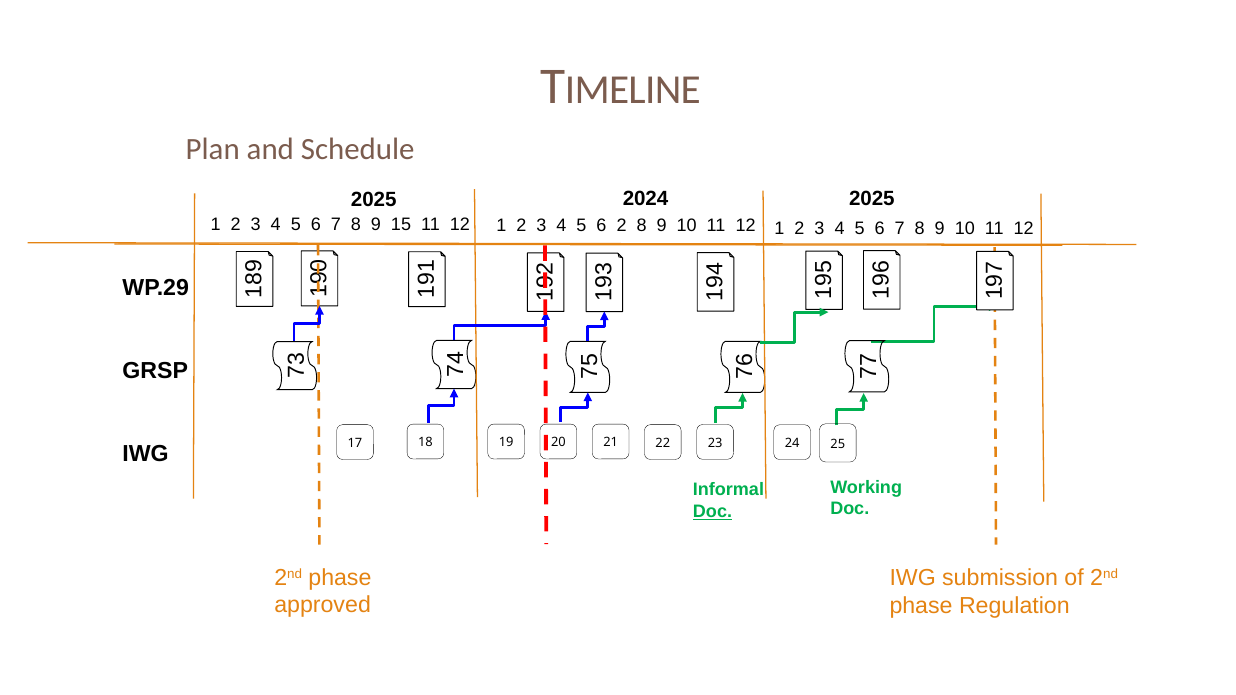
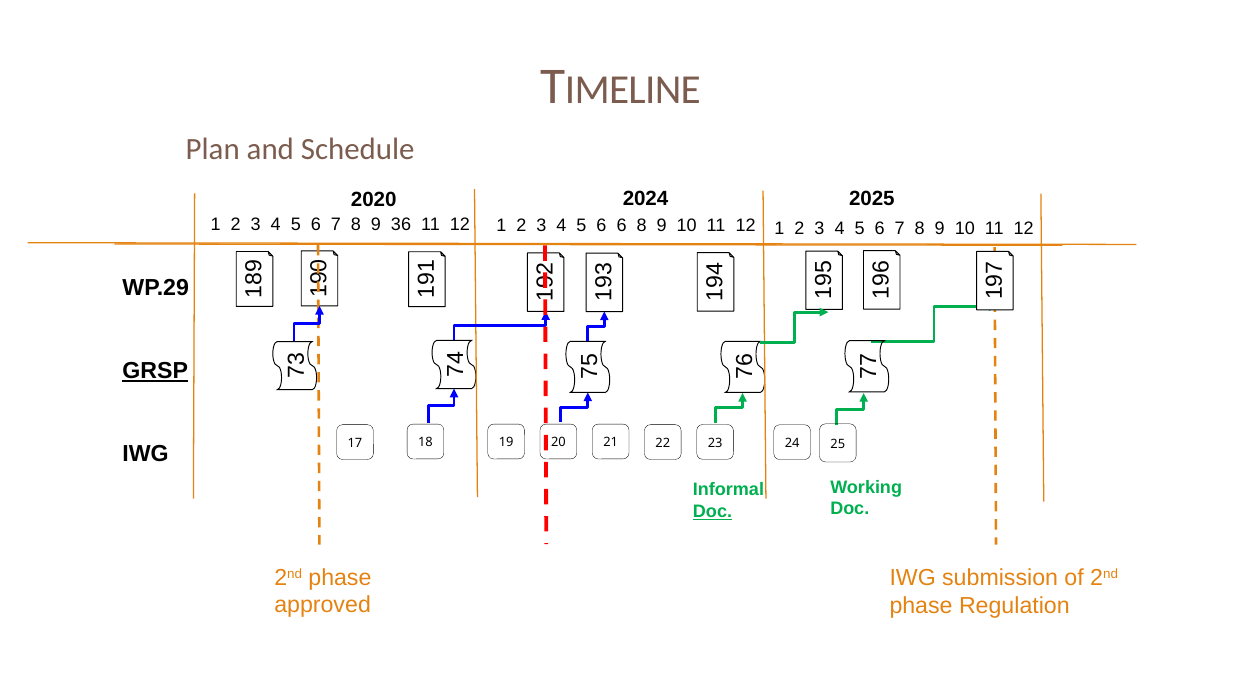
2025: 2025 -> 2020 (374, 200)
15: 15 -> 36 (401, 225)
6 2: 2 -> 6 (622, 226)
GRSP underline: none -> present (155, 371)
